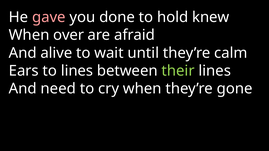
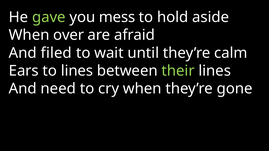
gave colour: pink -> light green (49, 17)
done: done -> mess (117, 17)
knew: knew -> aside (211, 17)
alive: alive -> filed (56, 53)
